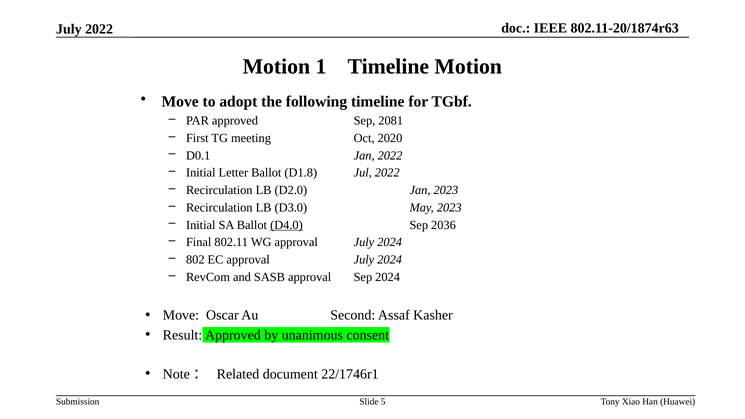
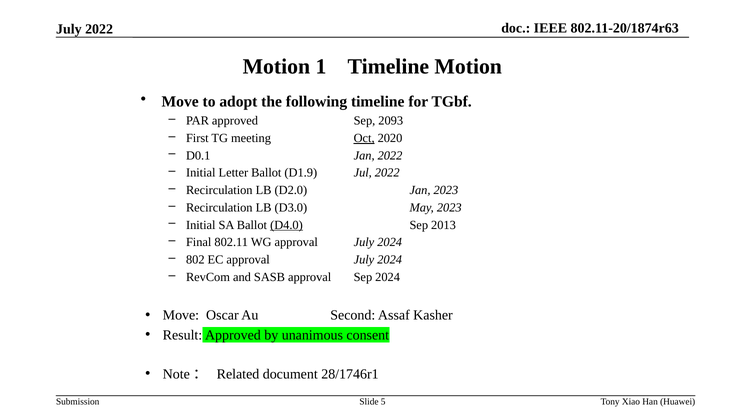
2081: 2081 -> 2093 (391, 121)
Oct underline: none -> present (364, 138)
D1.8: D1.8 -> D1.9 (301, 173)
2036: 2036 -> 2013 (443, 225)
22/1746r1: 22/1746r1 -> 28/1746r1 (350, 374)
